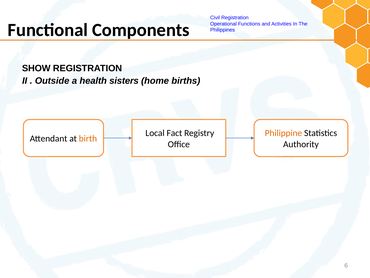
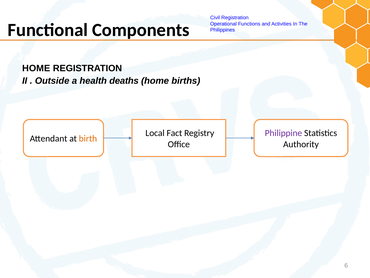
SHOW: SHOW -> HOME (36, 68)
sisters: sisters -> deaths (124, 81)
Philippine colour: orange -> purple (283, 133)
